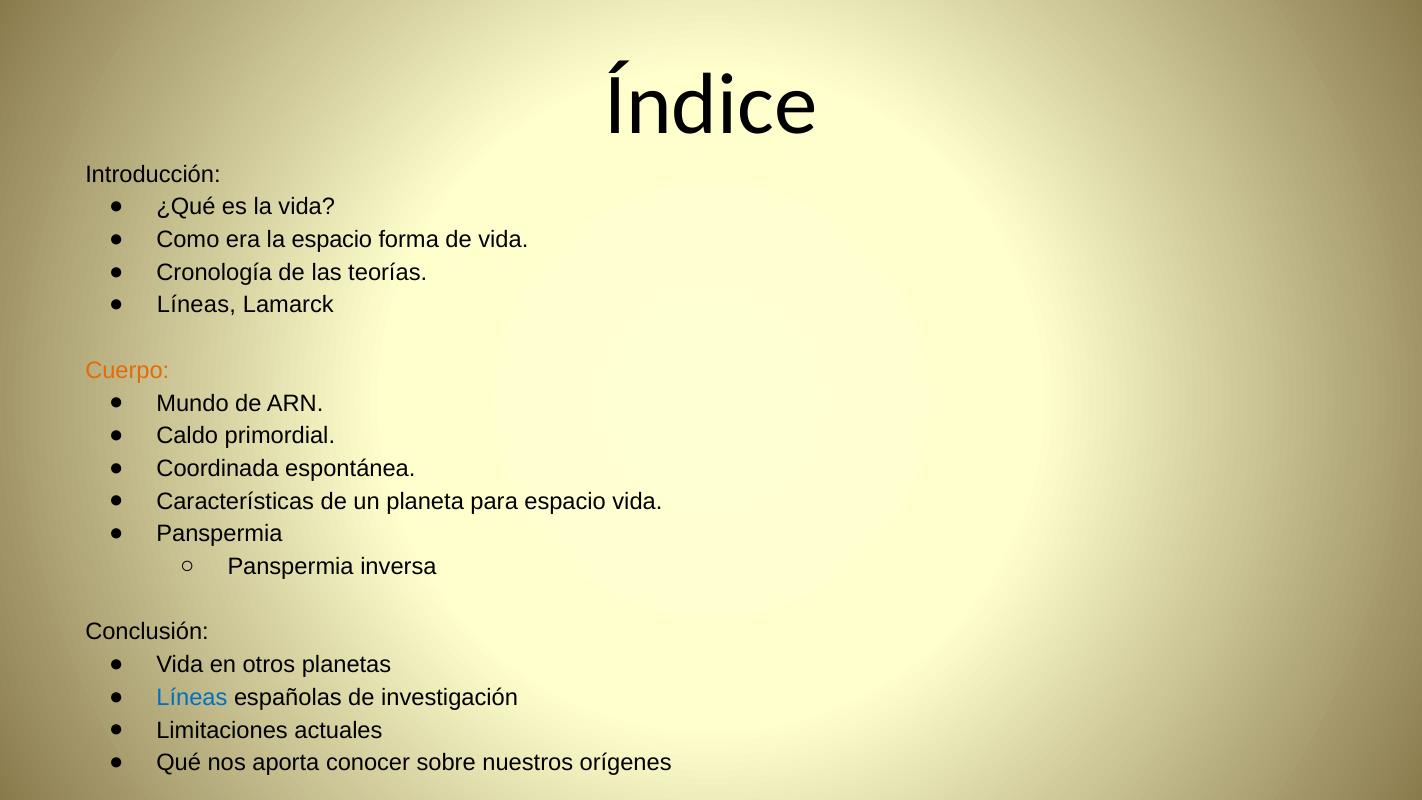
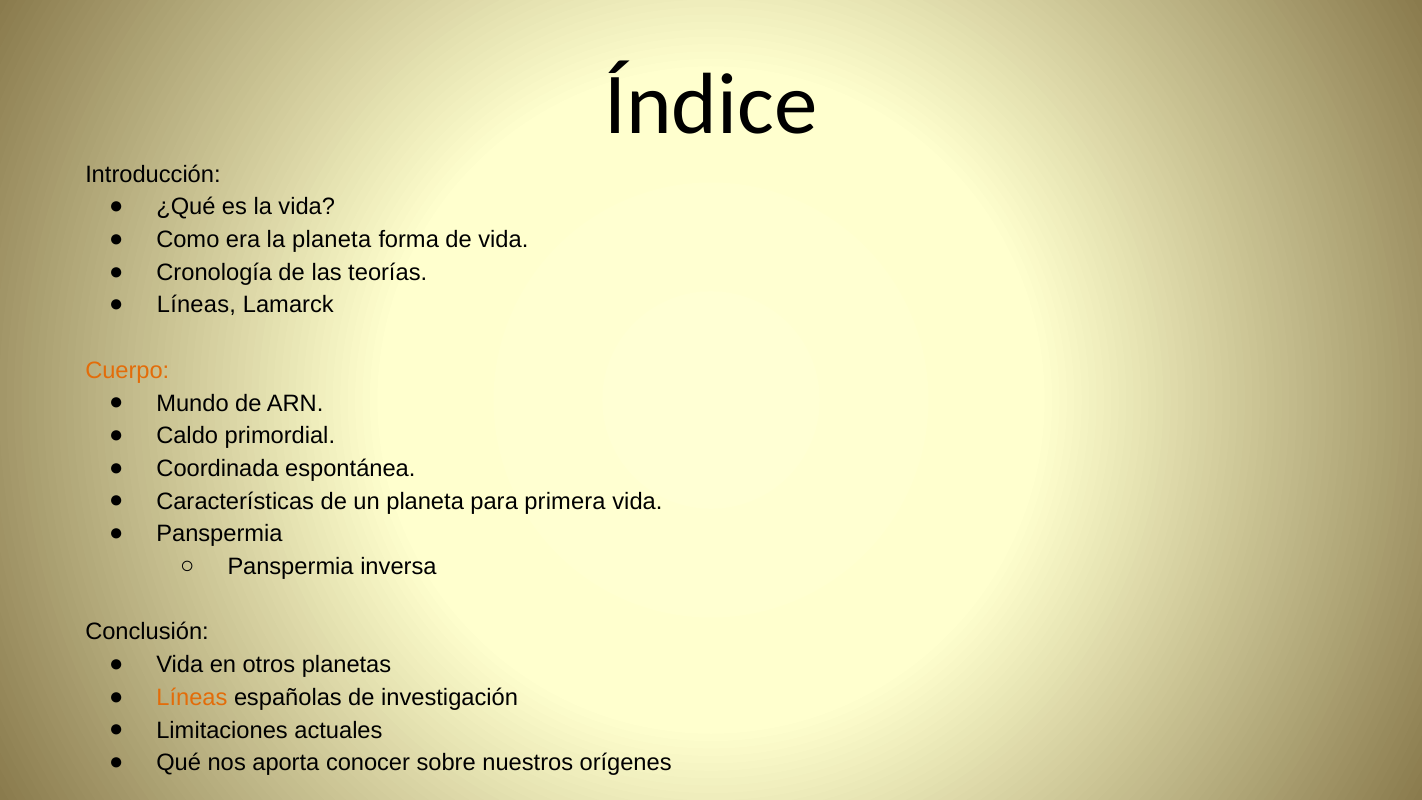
la espacio: espacio -> planeta (332, 240)
para espacio: espacio -> primera (565, 501)
Líneas colour: blue -> orange (192, 697)
